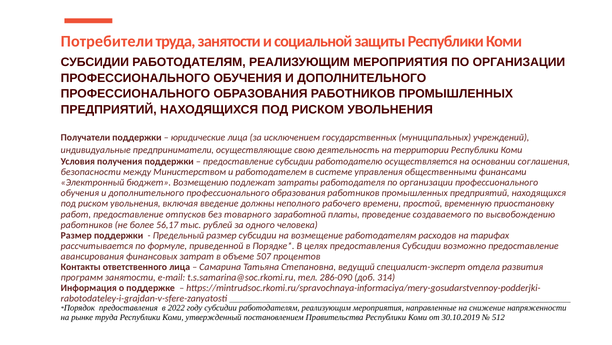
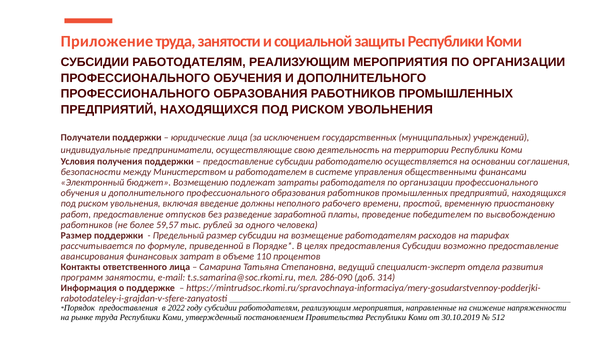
Потребители: Потребители -> Приложение (107, 41)
товарного: товарного -> разведение (248, 214)
создаваемого: создаваемого -> победителем (442, 214)
56,17: 56,17 -> 59,57 (167, 224)
507: 507 -> 110 (264, 256)
